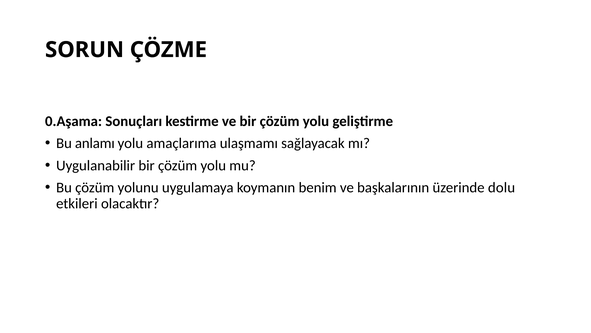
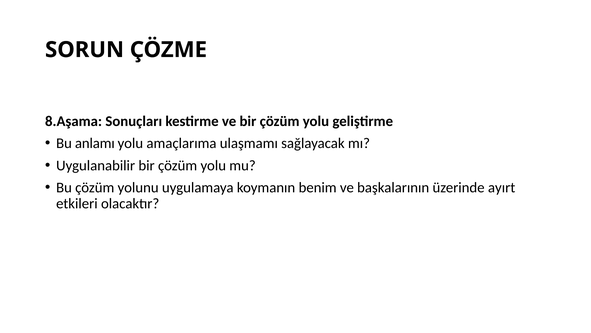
0.Aşama: 0.Aşama -> 8.Aşama (74, 121)
dolu: dolu -> ayırt (502, 187)
